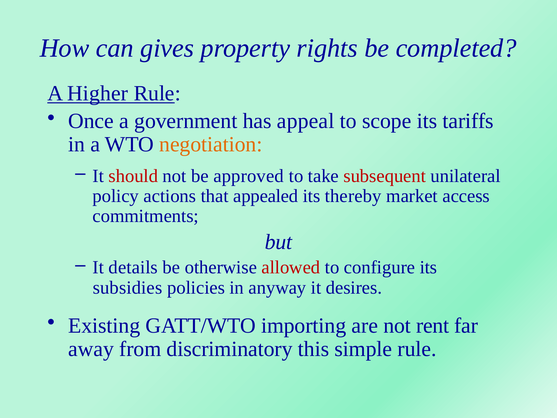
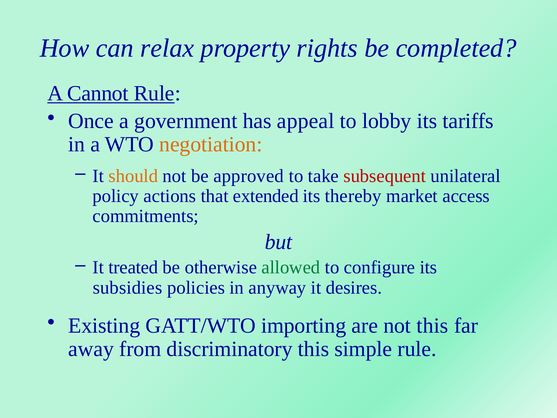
gives: gives -> relax (167, 48)
Higher: Higher -> Cannot (98, 93)
scope: scope -> lobby (387, 121)
should colour: red -> orange (133, 176)
appealed: appealed -> extended (266, 196)
details: details -> treated (133, 267)
allowed colour: red -> green (291, 267)
not rent: rent -> this (432, 325)
